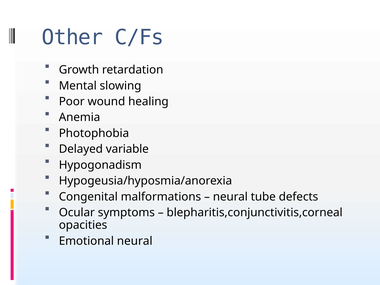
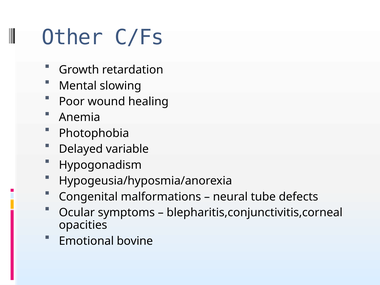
Emotional neural: neural -> bovine (135, 241)
